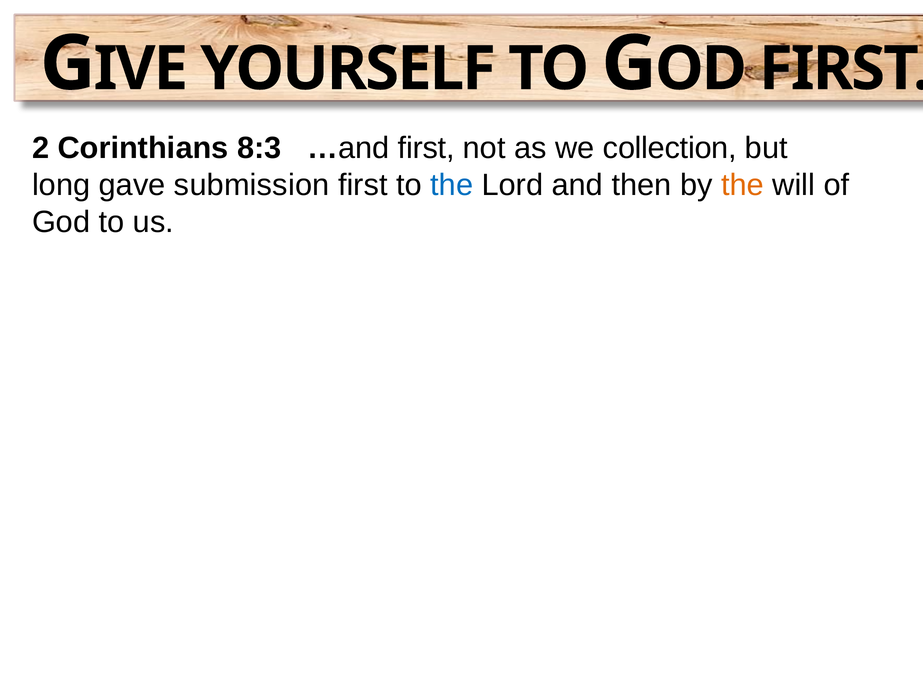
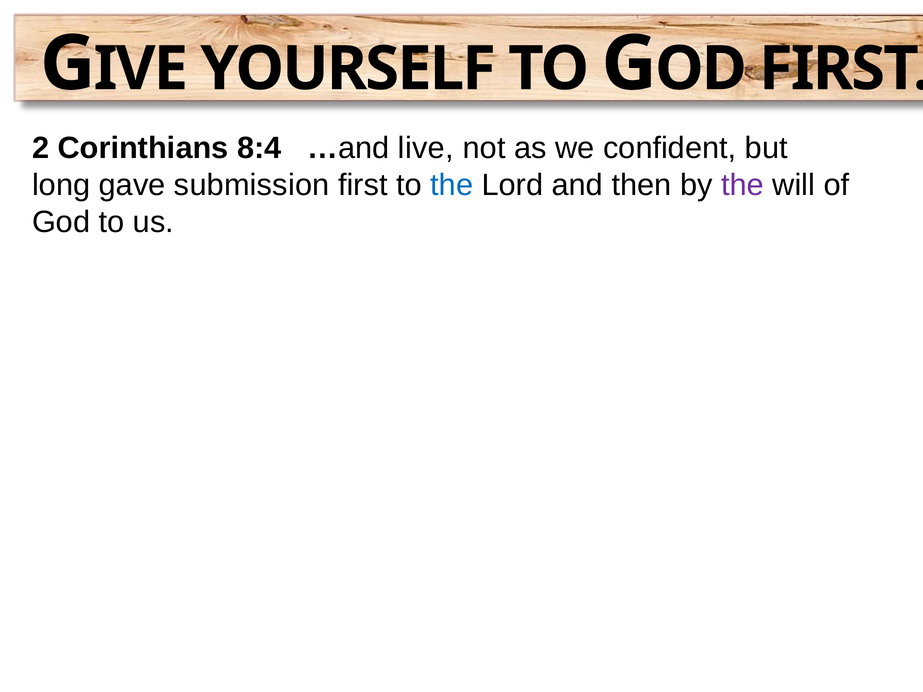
8:3: 8:3 -> 8:4 (259, 148)
…and first: first -> live (426, 148)
collection: collection -> confident (670, 148)
the colour: orange -> purple (742, 185)
